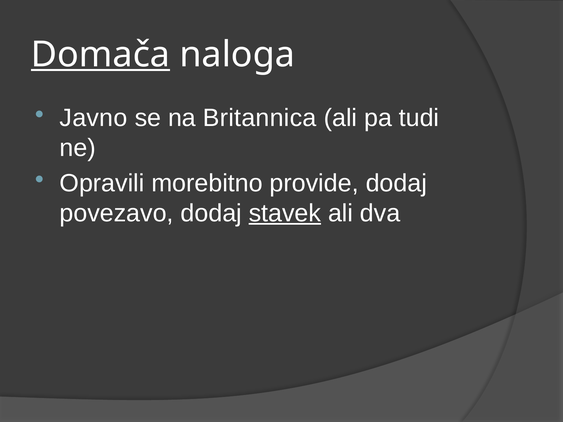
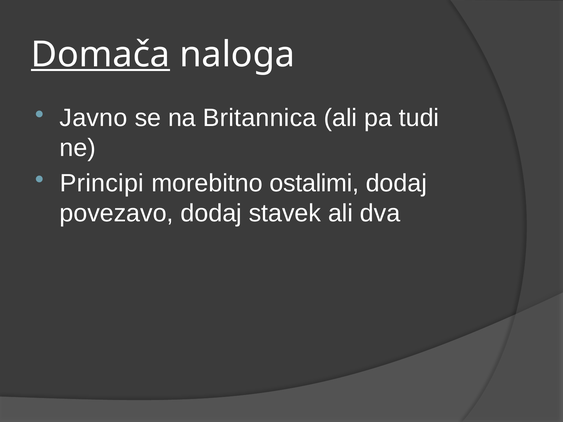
Opravili: Opravili -> Principi (102, 183)
provide: provide -> ostalimi (314, 183)
stavek underline: present -> none (285, 213)
